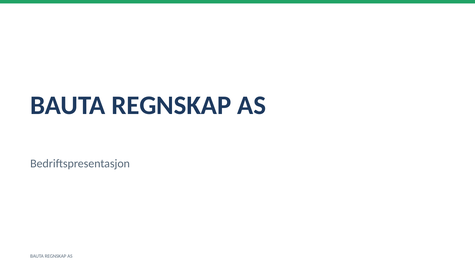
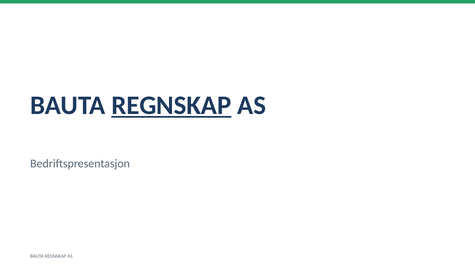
REGNSKAP underline: none -> present (171, 105)
